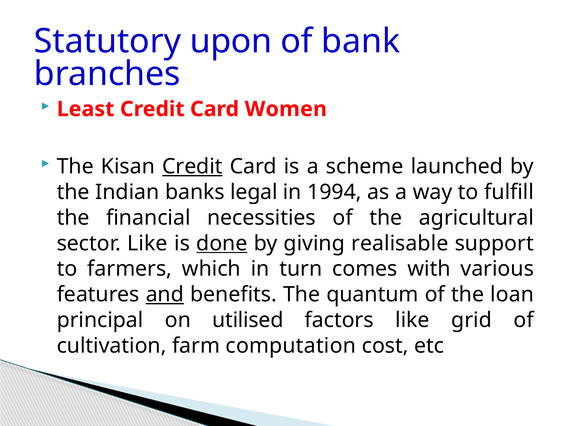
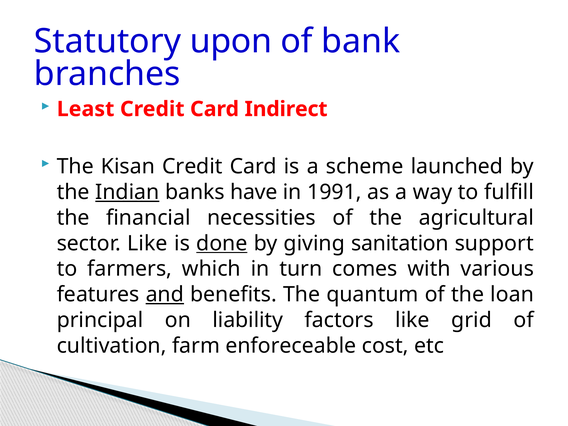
Women: Women -> Indirect (286, 109)
Credit underline: present -> none (192, 167)
Indian underline: none -> present (127, 192)
legal: legal -> have (254, 192)
1994: 1994 -> 1991 (334, 192)
realisable: realisable -> sanitation (400, 243)
utilised: utilised -> liability (248, 320)
computation: computation -> enforeceable (291, 346)
